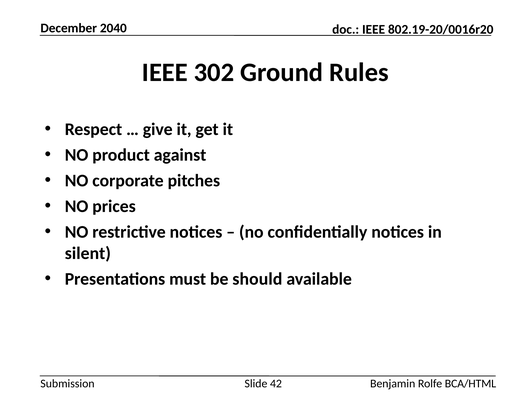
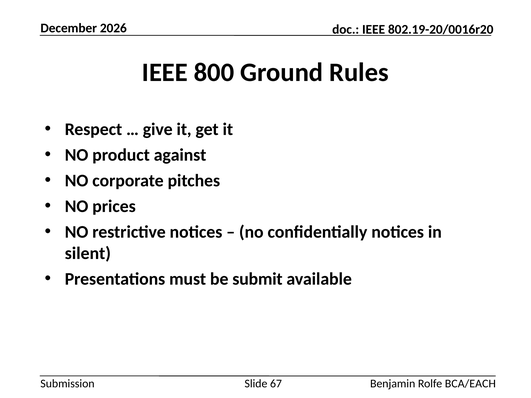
2040: 2040 -> 2026 (113, 28)
302: 302 -> 800 (214, 73)
should: should -> submit (257, 279)
42: 42 -> 67 (276, 384)
BCA/HTML: BCA/HTML -> BCA/EACH (470, 384)
